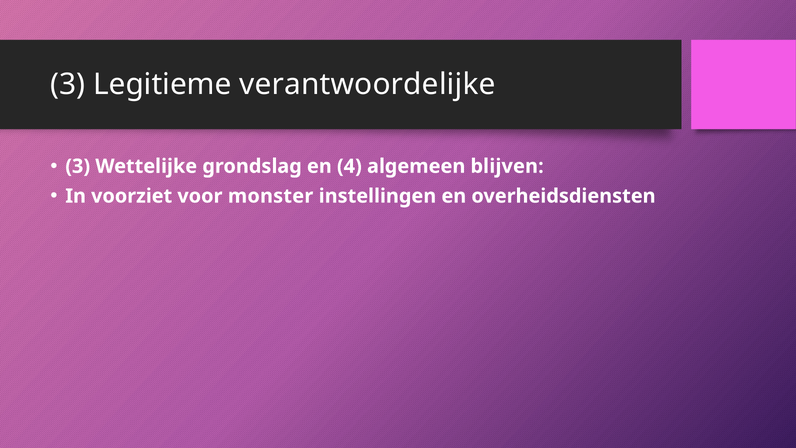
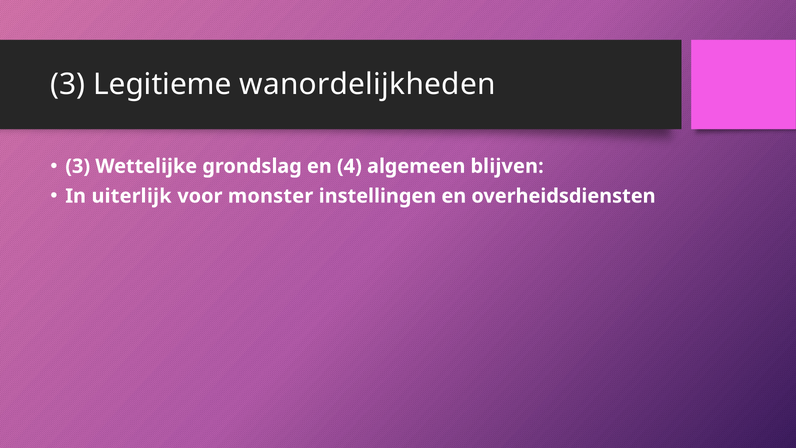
verantwoordelijke: verantwoordelijke -> wanordelijkheden (367, 84)
voorziet: voorziet -> uiterlijk (132, 196)
